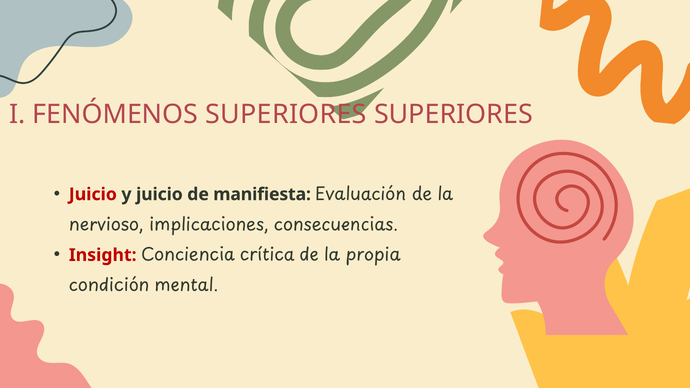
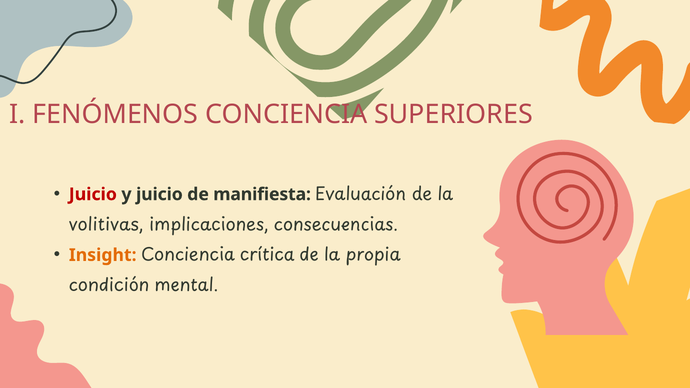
FENÓMENOS SUPERIORES: SUPERIORES -> CONCIENCIA (286, 114)
nervioso: nervioso -> volitivas (106, 225)
Insight colour: red -> orange (103, 255)
